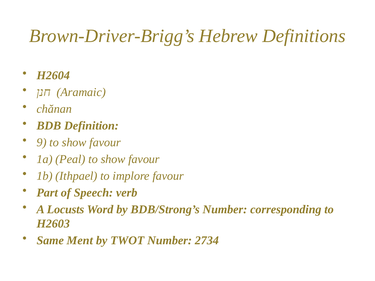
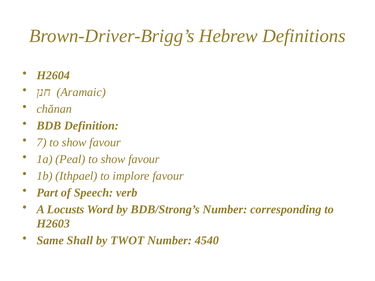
9: 9 -> 7 (42, 143)
Ment: Ment -> Shall (80, 241)
2734: 2734 -> 4540 (207, 241)
